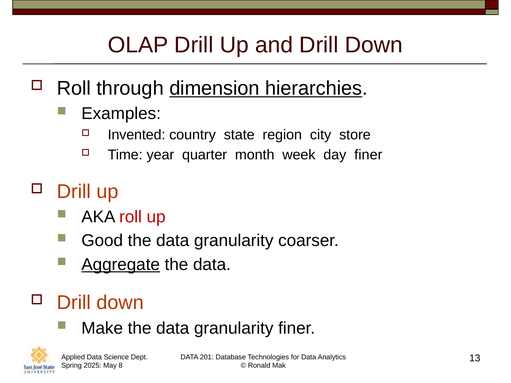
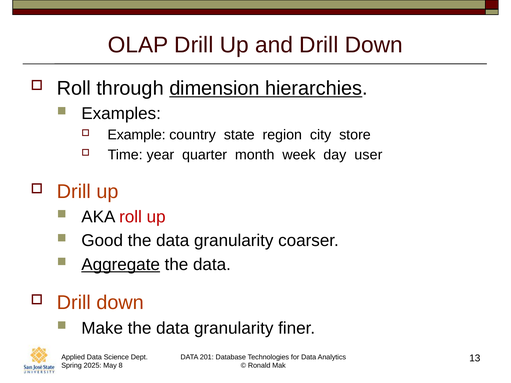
Invented: Invented -> Example (137, 135)
finer: finer -> user (368, 155)
